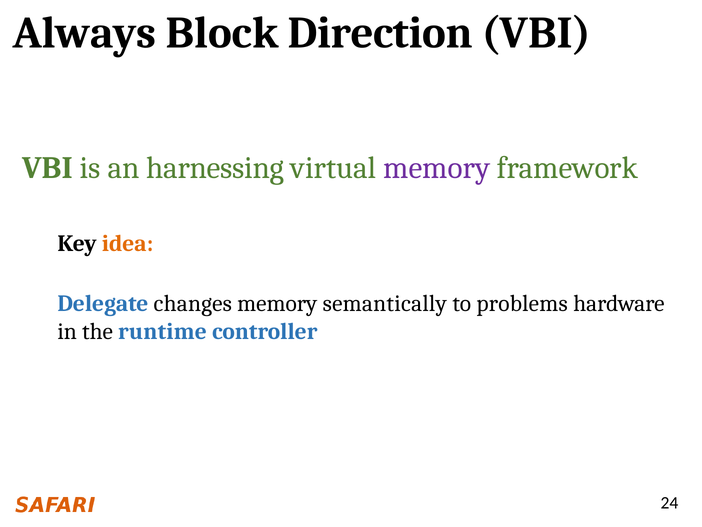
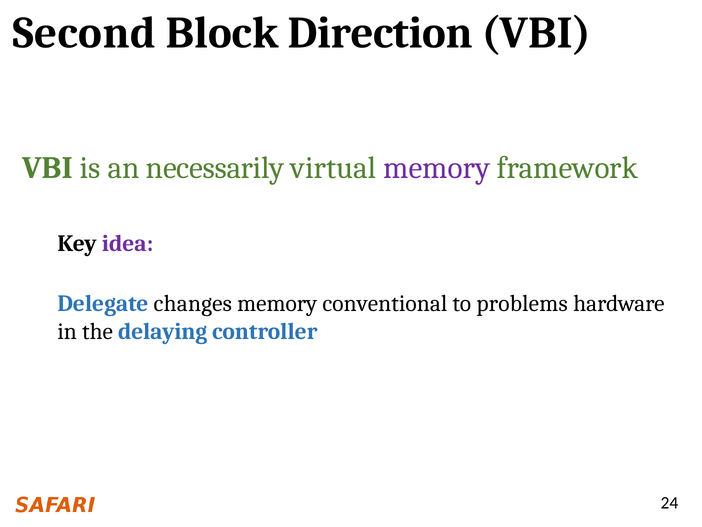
Always: Always -> Second (84, 33)
harnessing: harnessing -> necessarily (215, 168)
idea colour: orange -> purple (128, 243)
semantically: semantically -> conventional (385, 303)
runtime: runtime -> delaying (163, 331)
